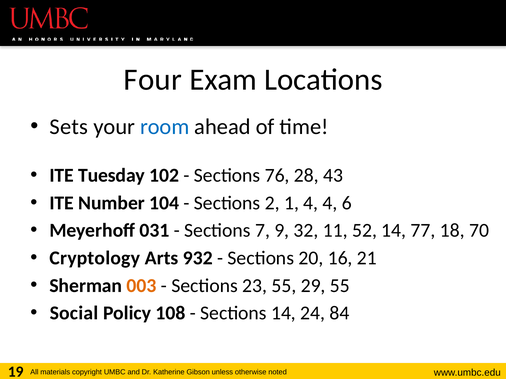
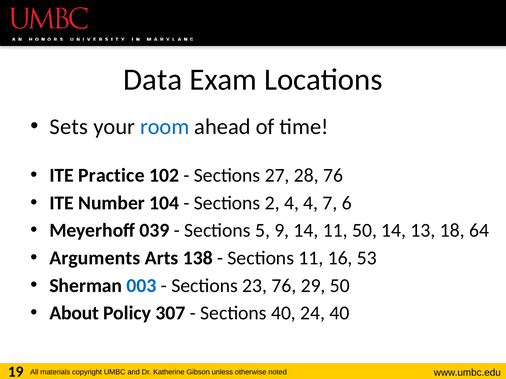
Four: Four -> Data (153, 80)
Tuesday: Tuesday -> Practice (111, 176)
76: 76 -> 27 (277, 176)
28 43: 43 -> 76 (333, 176)
2 1: 1 -> 4 (291, 203)
4 4: 4 -> 7 (330, 203)
031: 031 -> 039 (154, 231)
7: 7 -> 5 (262, 231)
9 32: 32 -> 14 (306, 231)
11 52: 52 -> 50 (365, 231)
77: 77 -> 13 (423, 231)
70: 70 -> 64 (479, 231)
Cryptology: Cryptology -> Arguments (95, 258)
932: 932 -> 138 (198, 258)
Sections 20: 20 -> 11 (311, 258)
21: 21 -> 53 (367, 258)
003 colour: orange -> blue (142, 286)
23 55: 55 -> 76 (284, 286)
29 55: 55 -> 50 (340, 286)
Social: Social -> About (74, 314)
108: 108 -> 307 (170, 314)
Sections 14: 14 -> 40 (283, 314)
24 84: 84 -> 40 (340, 314)
